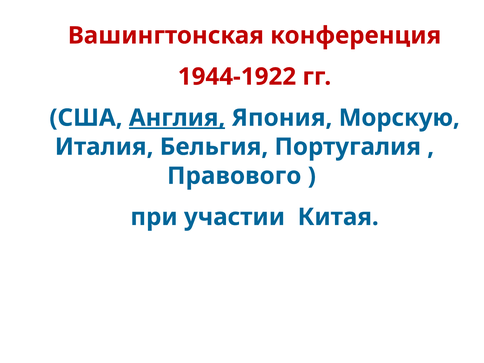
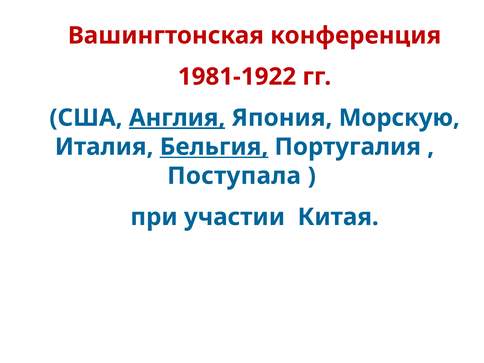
1944-1922: 1944-1922 -> 1981-1922 (237, 77)
Бельгия underline: none -> present (214, 147)
Правового: Правового -> Поступала (234, 176)
